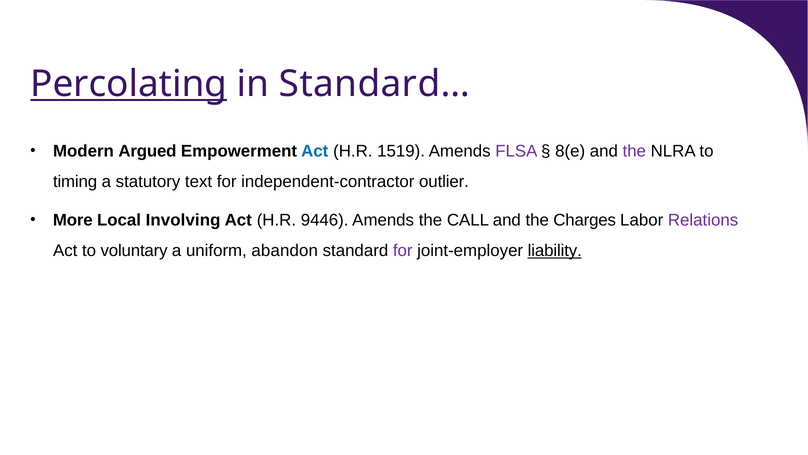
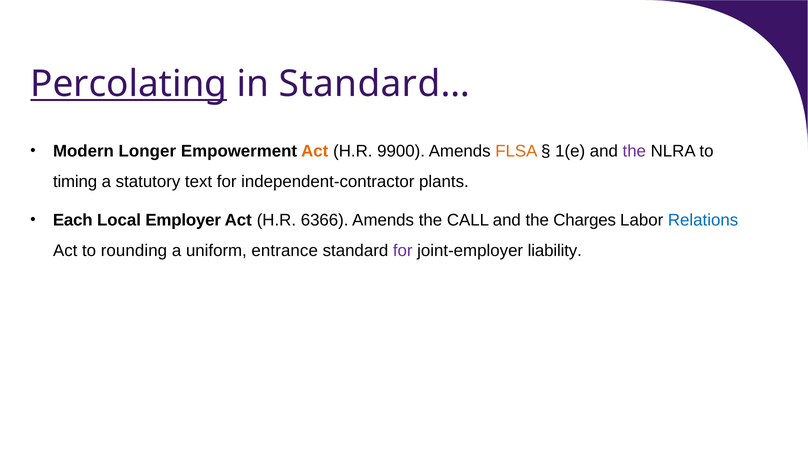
Argued: Argued -> Longer (147, 151)
Act colour: blue -> orange (315, 151)
1519: 1519 -> 9900 (401, 151)
FLSA colour: purple -> orange (516, 151)
8(e: 8(e -> 1(e (570, 151)
outlier: outlier -> plants (444, 181)
More: More -> Each (73, 220)
Involving: Involving -> Employer (183, 220)
9446: 9446 -> 6366 (325, 220)
Relations colour: purple -> blue (703, 220)
voluntary: voluntary -> rounding (134, 250)
abandon: abandon -> entrance (285, 250)
liability underline: present -> none (555, 250)
